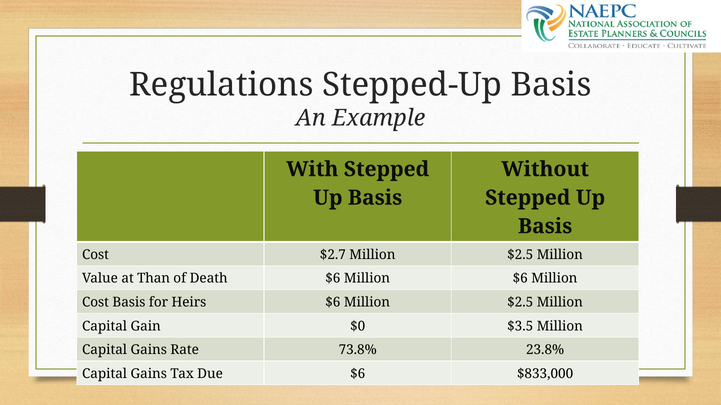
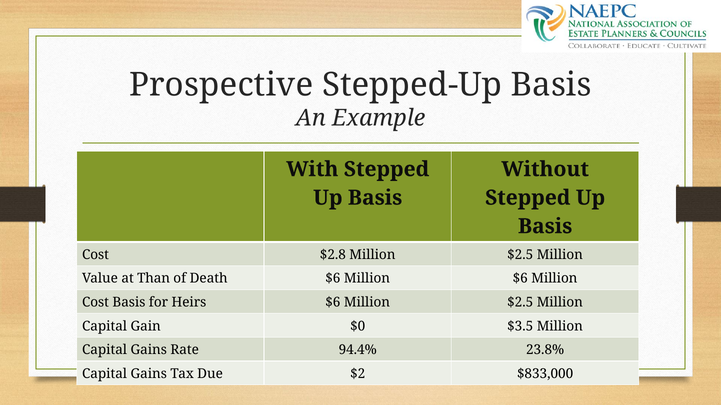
Regulations: Regulations -> Prospective (221, 85)
$2.7: $2.7 -> $2.8 (333, 255)
73.8%: 73.8% -> 94.4% (358, 350)
Due $6: $6 -> $2 (358, 374)
